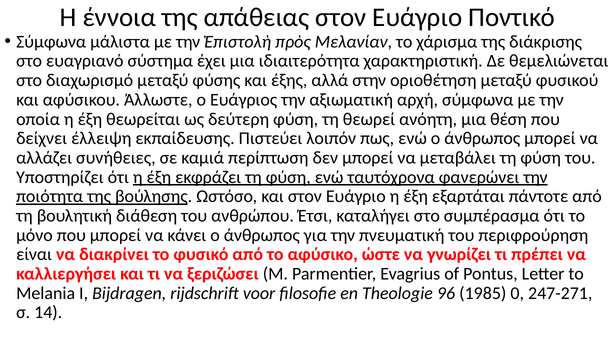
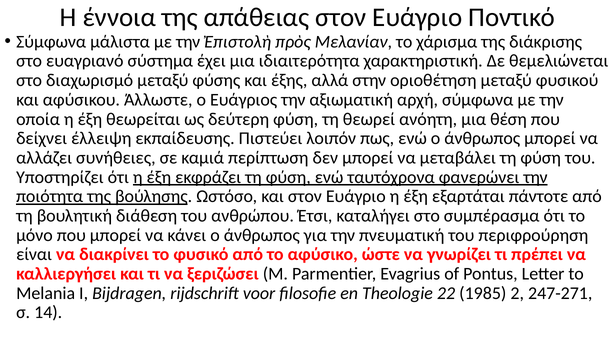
96: 96 -> 22 (446, 293)
0: 0 -> 2 (517, 293)
